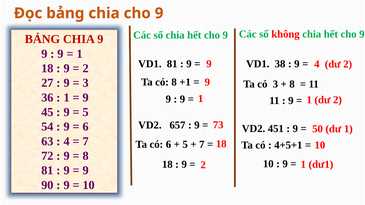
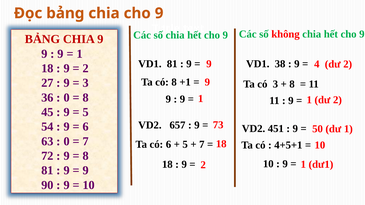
1: 1 -> 0 (67, 98)
9: 9 -> 8 (86, 98)
4: 4 -> 0 (67, 141)
